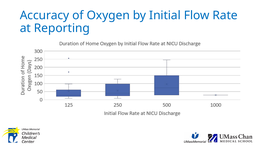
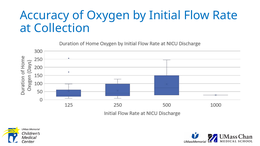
Reporting: Reporting -> Collection (62, 28)
